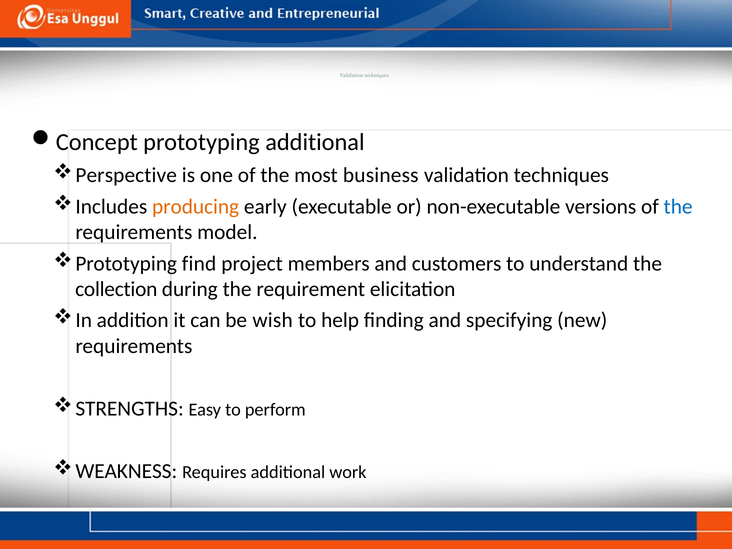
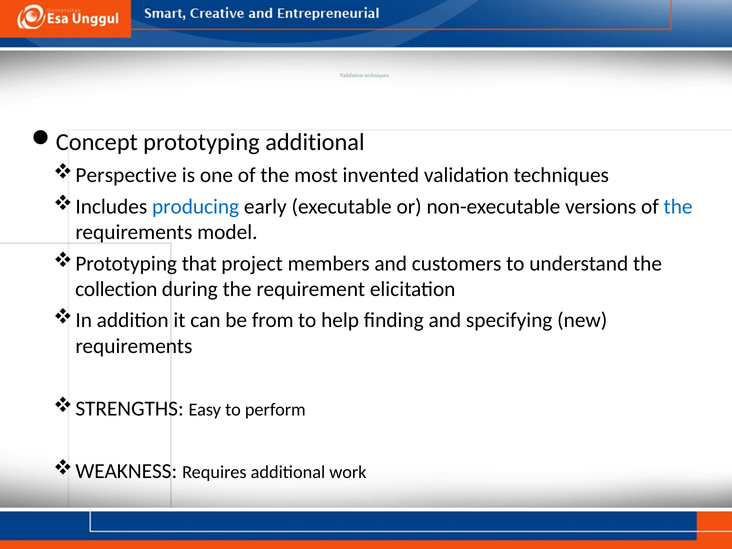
business: business -> invented (381, 175)
producing colour: orange -> blue (196, 207)
find: find -> that (199, 263)
wish: wish -> from (273, 320)
